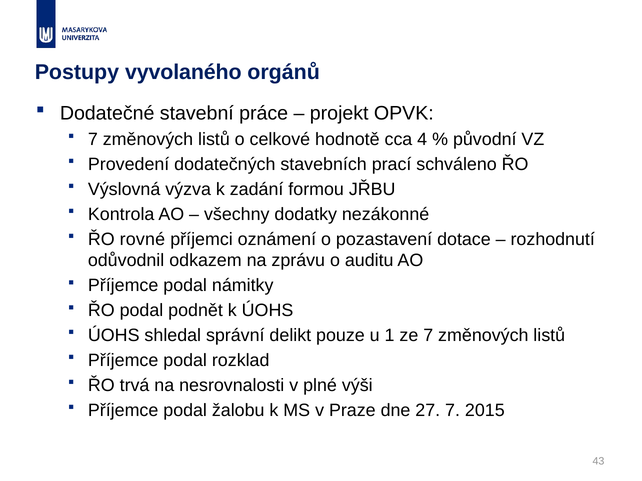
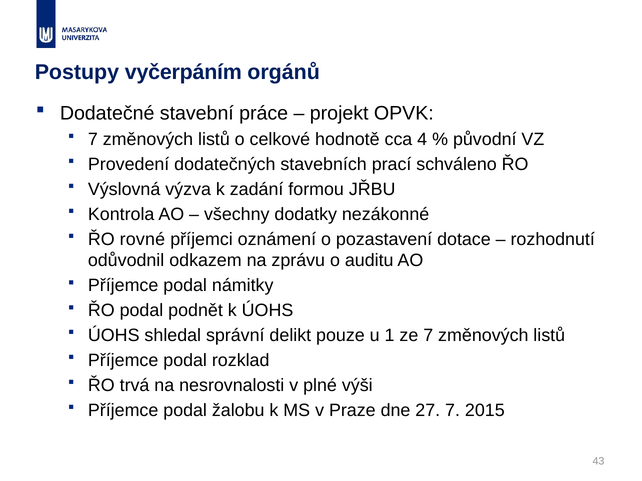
vyvolaného: vyvolaného -> vyčerpáním (183, 72)
